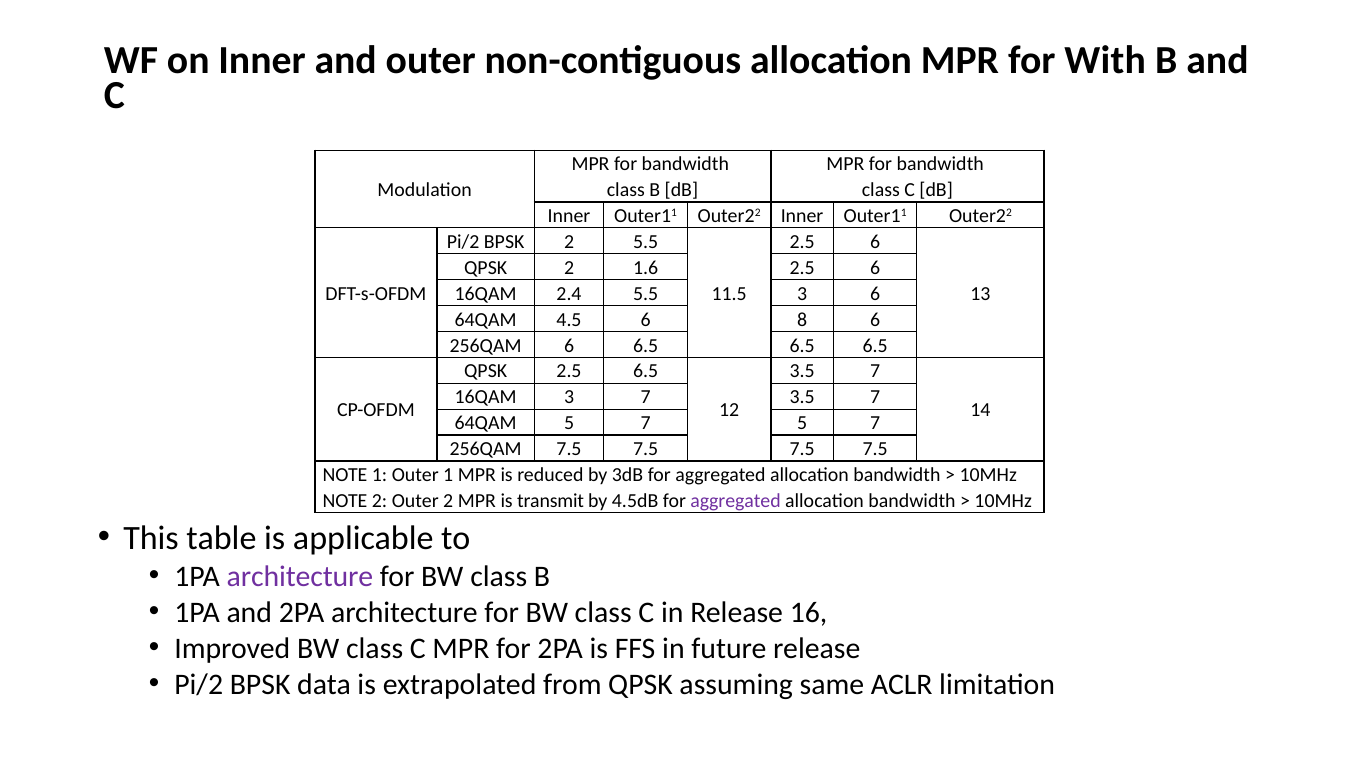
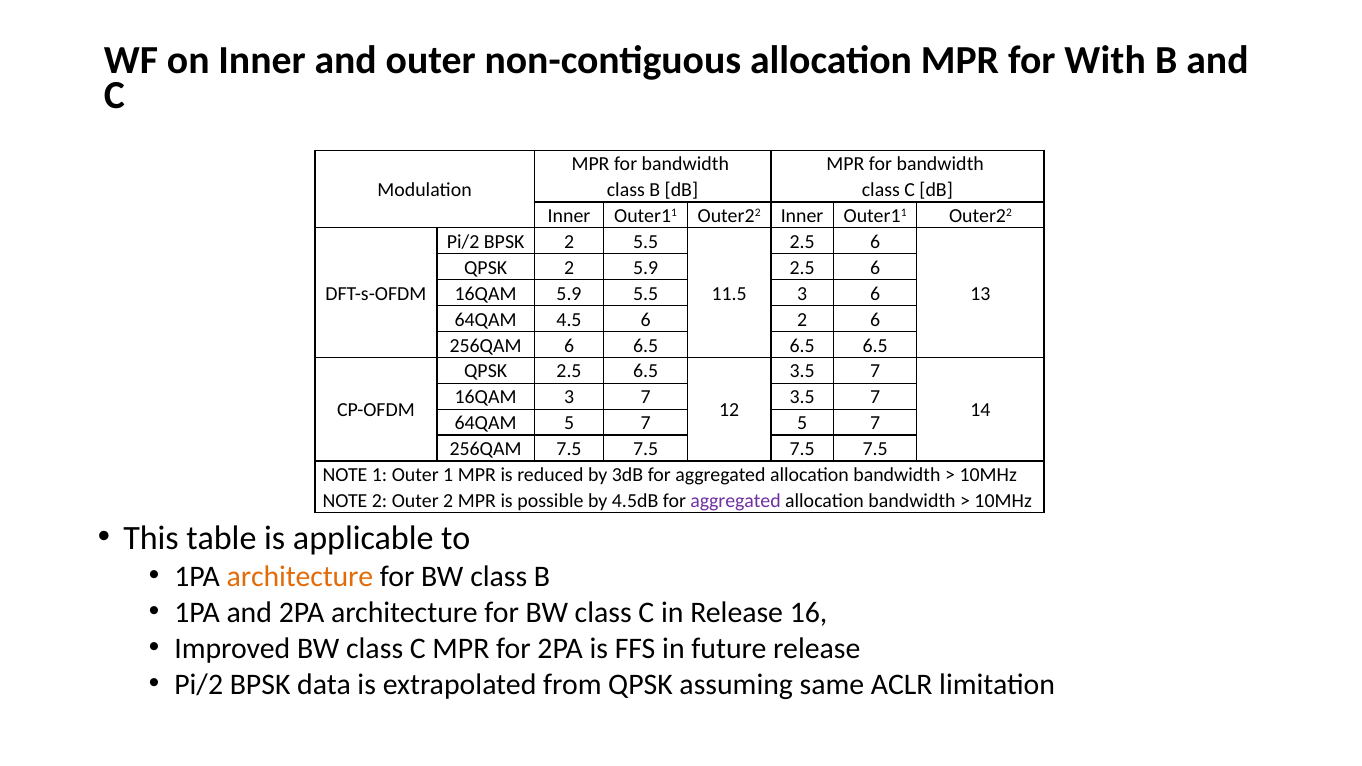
2 1.6: 1.6 -> 5.9 (646, 268)
16QAM 2.4: 2.4 -> 5.9 (569, 294)
6 8: 8 -> 2 (802, 320)
transmit: transmit -> possible (550, 501)
architecture colour: purple -> orange (300, 577)
